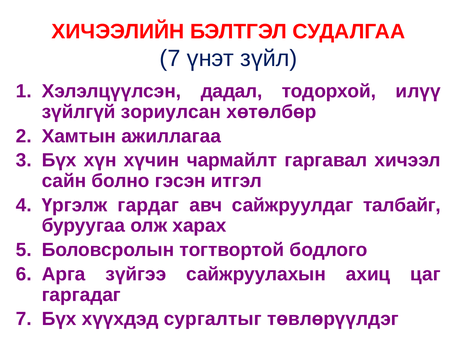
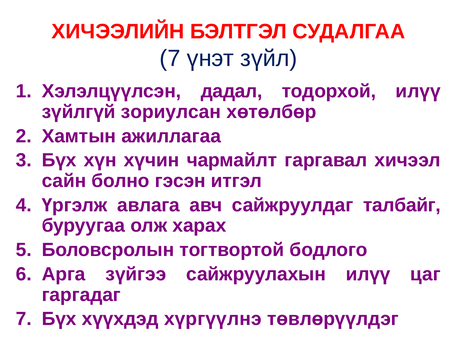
гардаг: гардаг -> авлага (149, 205)
сайжруулахын ахиц: ахиц -> илүү (368, 274)
сургалтыг: сургалтыг -> хүргүүлнэ (213, 319)
